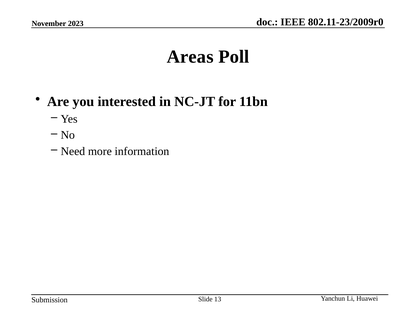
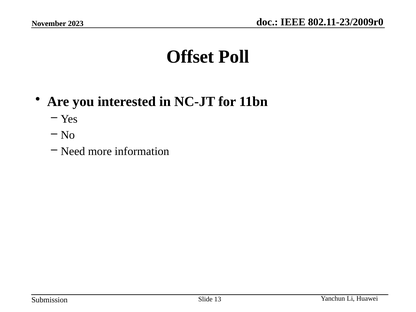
Areas: Areas -> Offset (190, 57)
